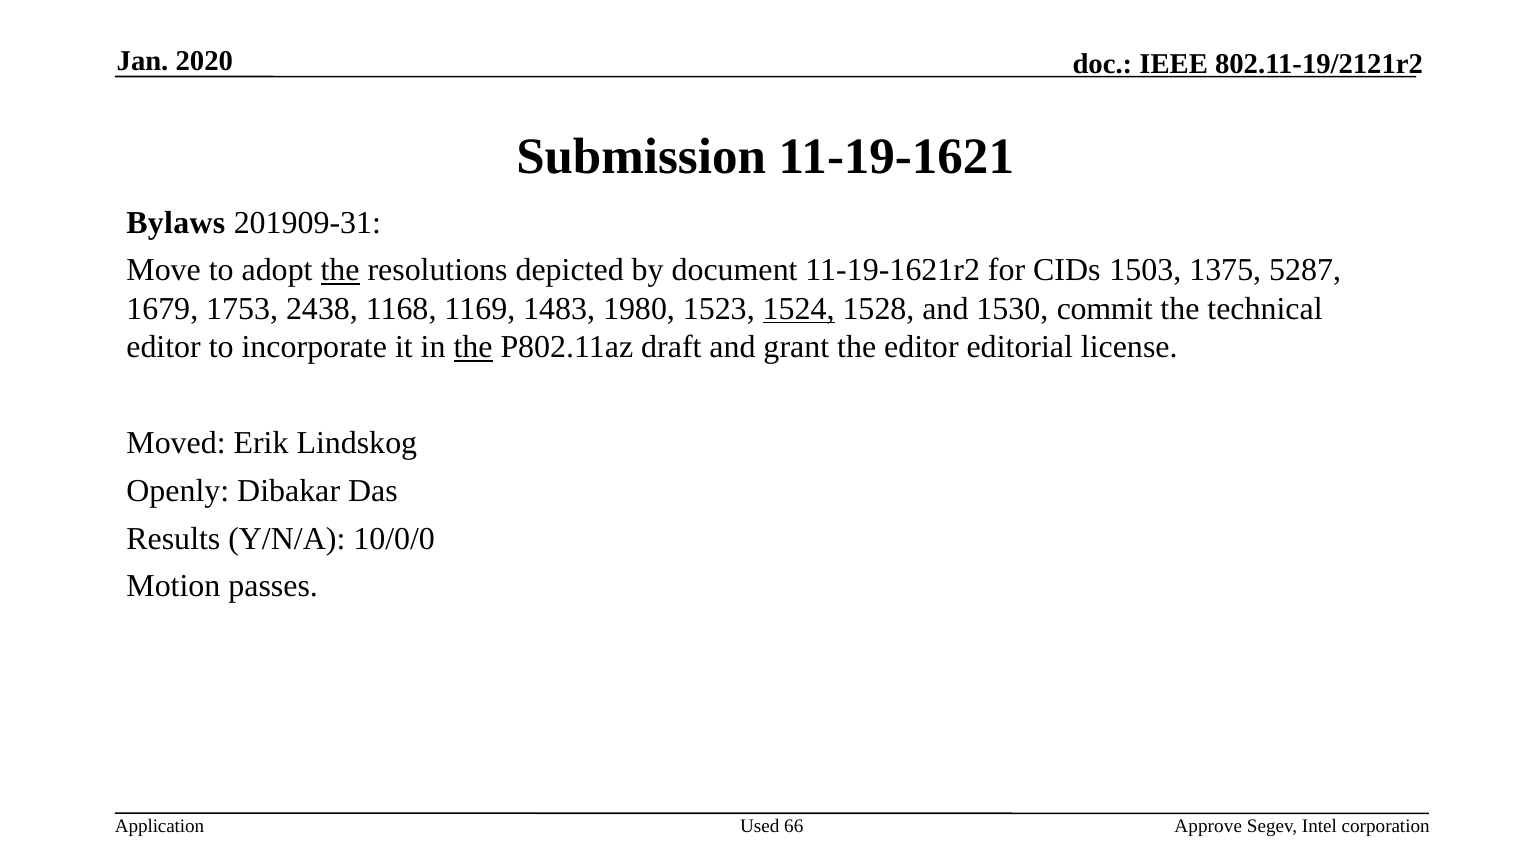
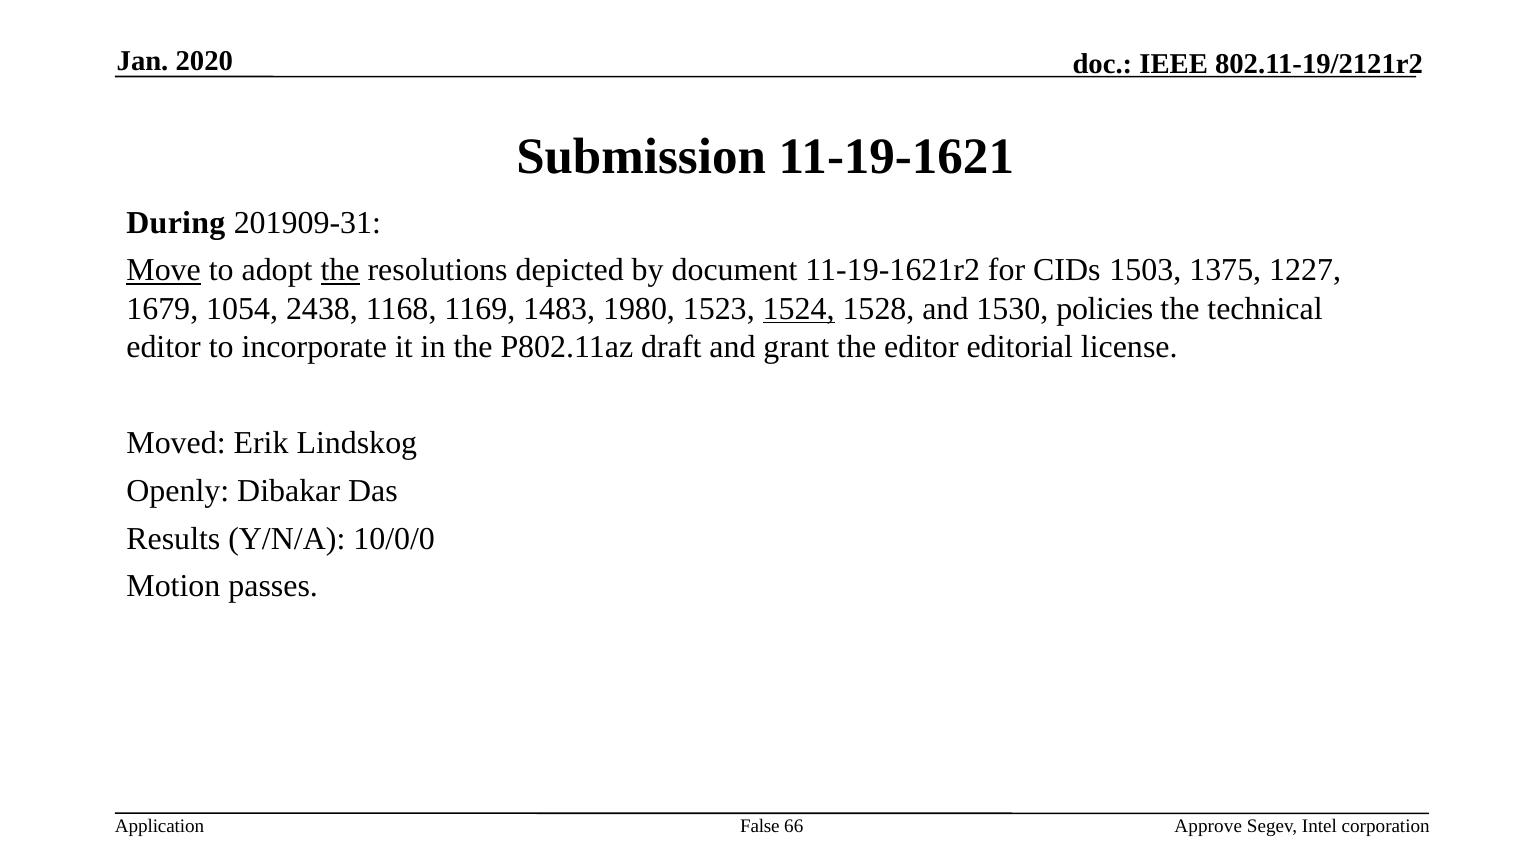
Bylaws: Bylaws -> During (176, 223)
Move underline: none -> present (164, 271)
5287: 5287 -> 1227 (1305, 271)
1753: 1753 -> 1054 (242, 309)
commit: commit -> policies (1105, 309)
the underline: present -> none (473, 347)
Used: Used -> False (760, 826)
